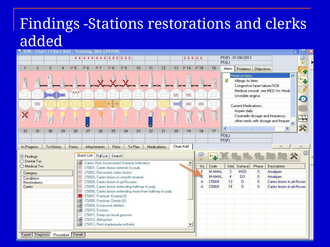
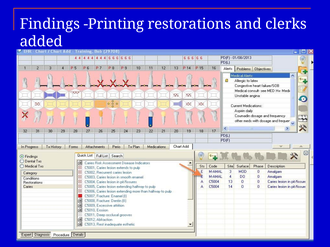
Stations: Stations -> Printing (114, 24)
